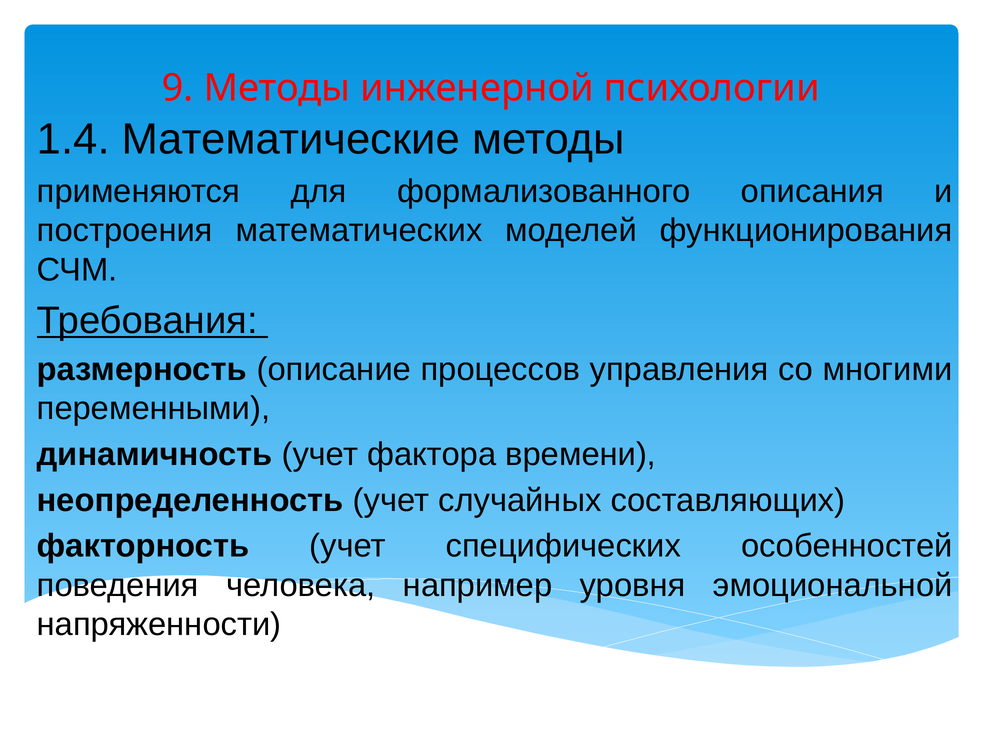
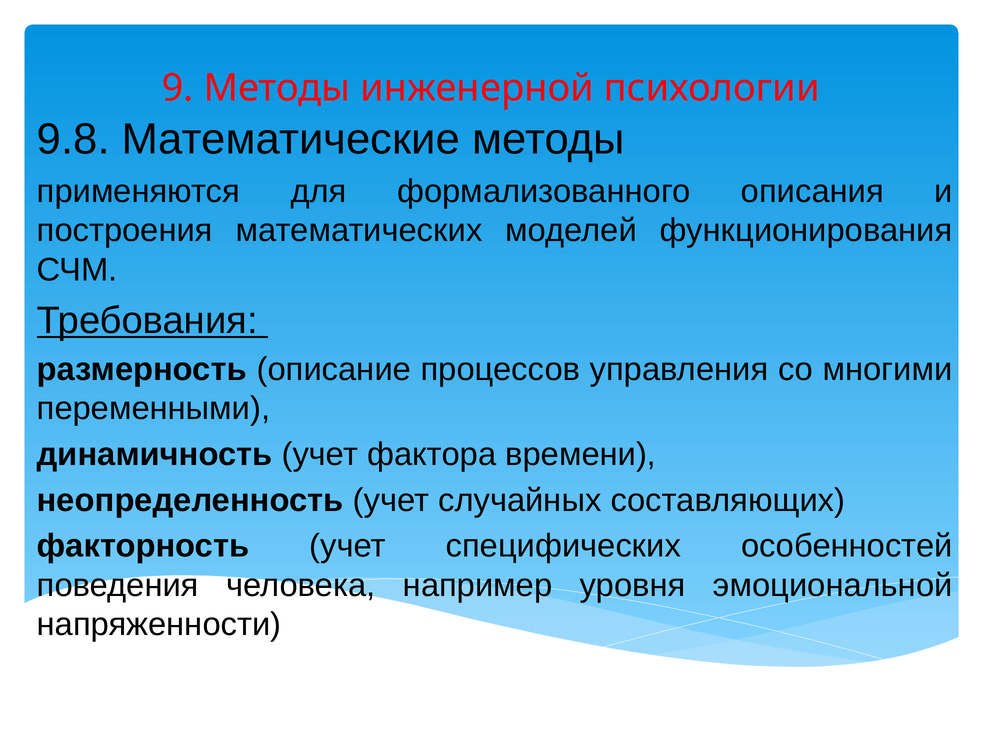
1.4: 1.4 -> 9.8 (73, 139)
